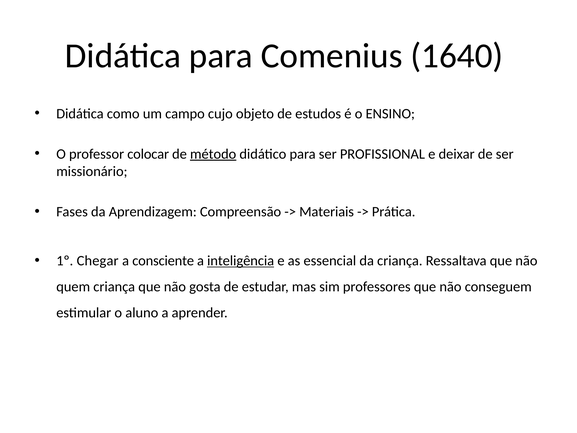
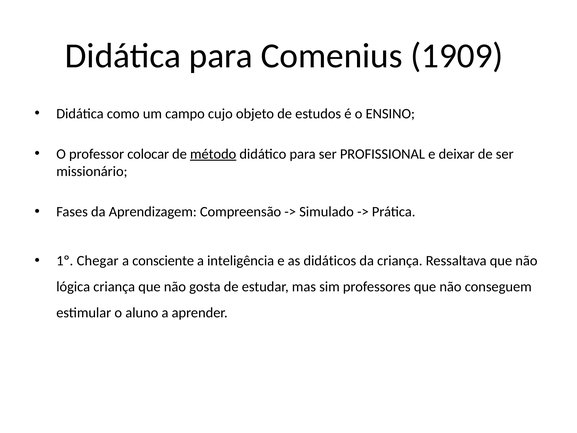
1640: 1640 -> 1909 (457, 56)
Materiais: Materiais -> Simulado (327, 212)
inteligência underline: present -> none (241, 261)
essencial: essencial -> didáticos (330, 261)
quem: quem -> lógica (73, 287)
